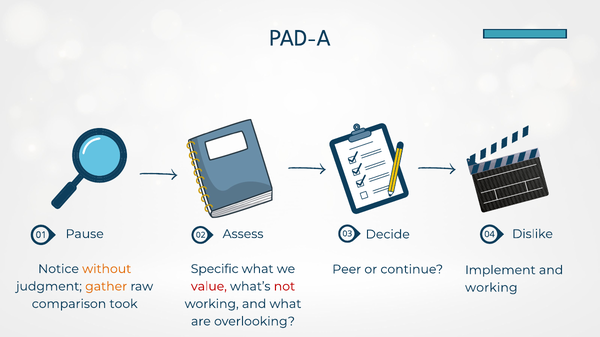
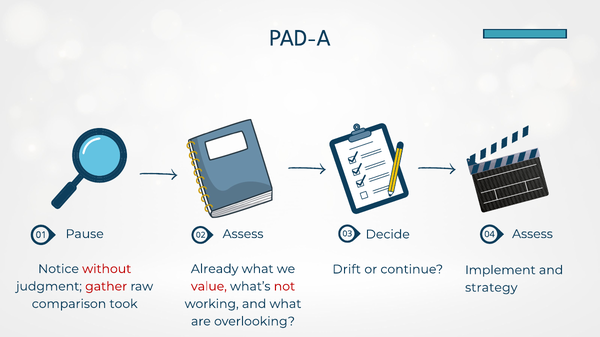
Dislike: Dislike -> Assess (532, 234)
without colour: orange -> red (107, 269)
Specific: Specific -> Already (215, 269)
Peer: Peer -> Drift (347, 270)
gather colour: orange -> red (106, 287)
working: working -> strategy (491, 288)
